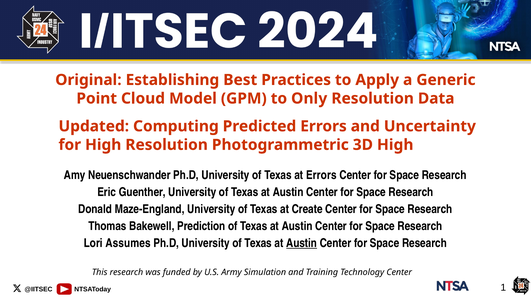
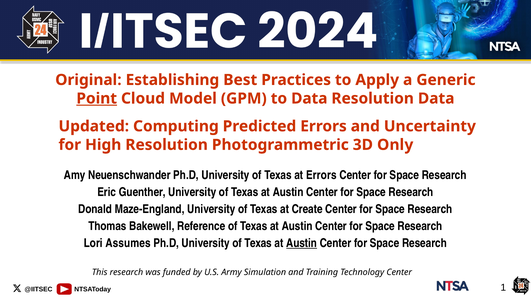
Point underline: none -> present (97, 99)
to Only: Only -> Data (309, 99)
3D High: High -> Only (395, 145)
Prediction: Prediction -> Reference (201, 227)
